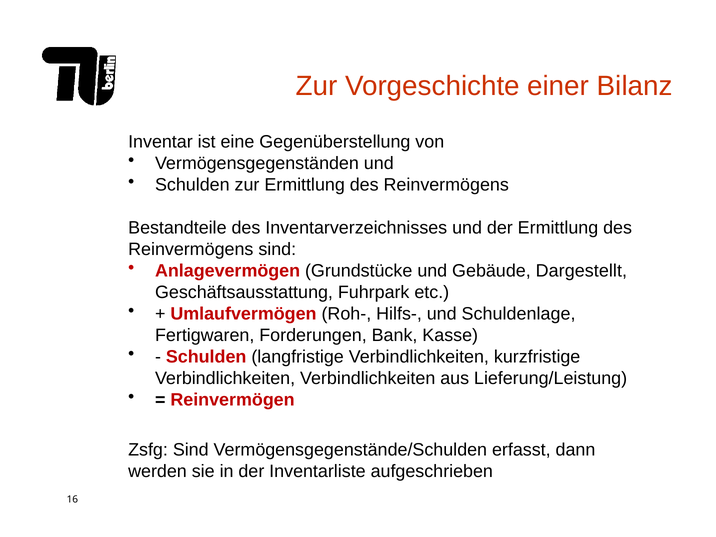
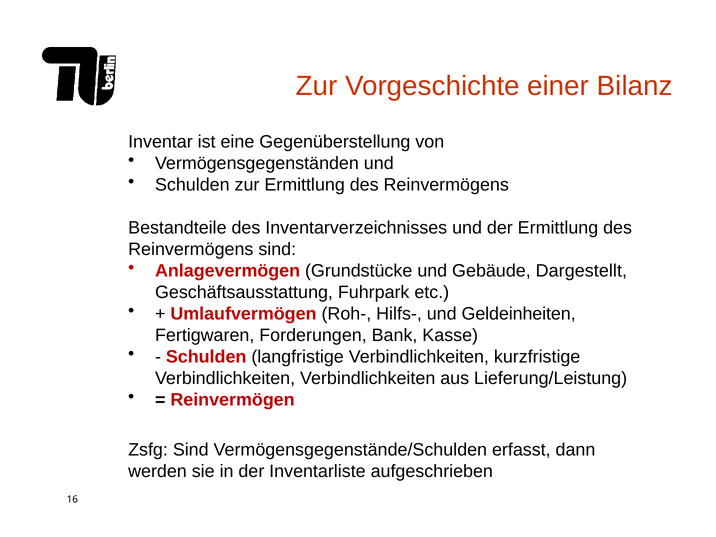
Schuldenlage: Schuldenlage -> Geldeinheiten (519, 314)
